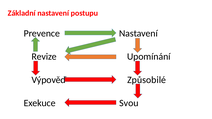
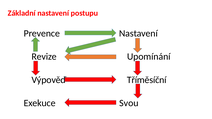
Způsobilé: Způsobilé -> Tříměsíční (147, 80)
